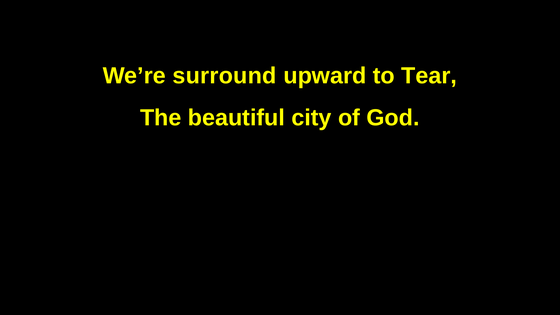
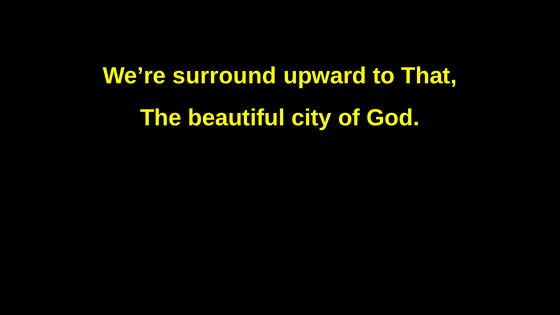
Tear: Tear -> That (429, 76)
